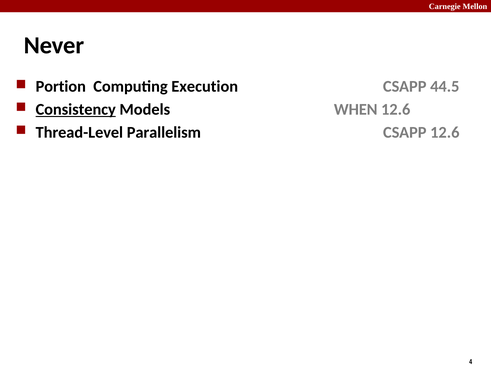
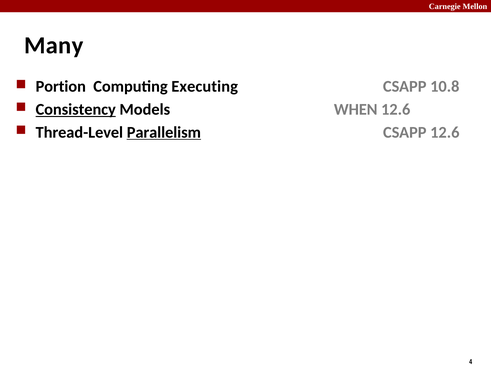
Never: Never -> Many (54, 46)
Execution: Execution -> Executing (205, 87)
44.5: 44.5 -> 10.8 (445, 87)
Parallelism underline: none -> present (164, 132)
